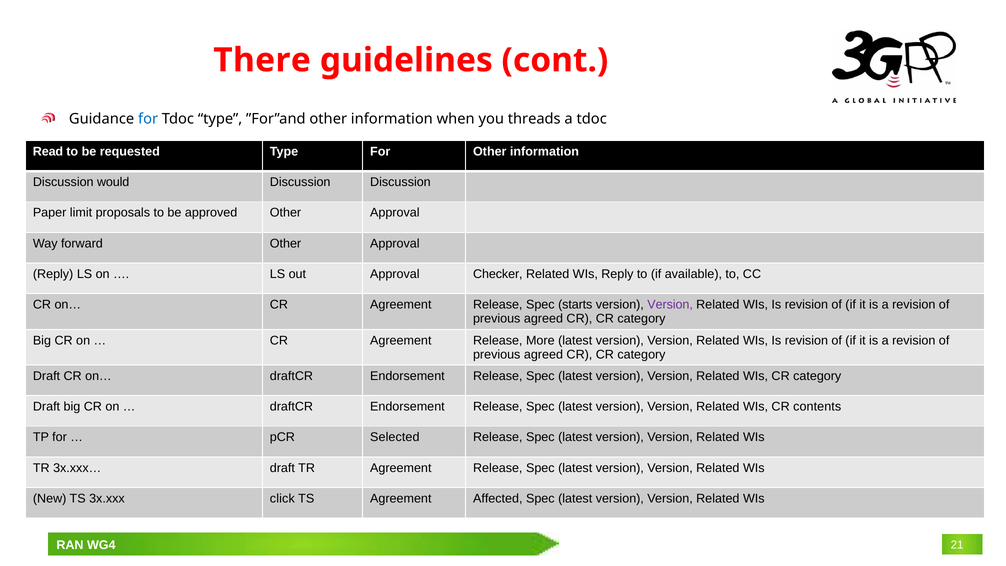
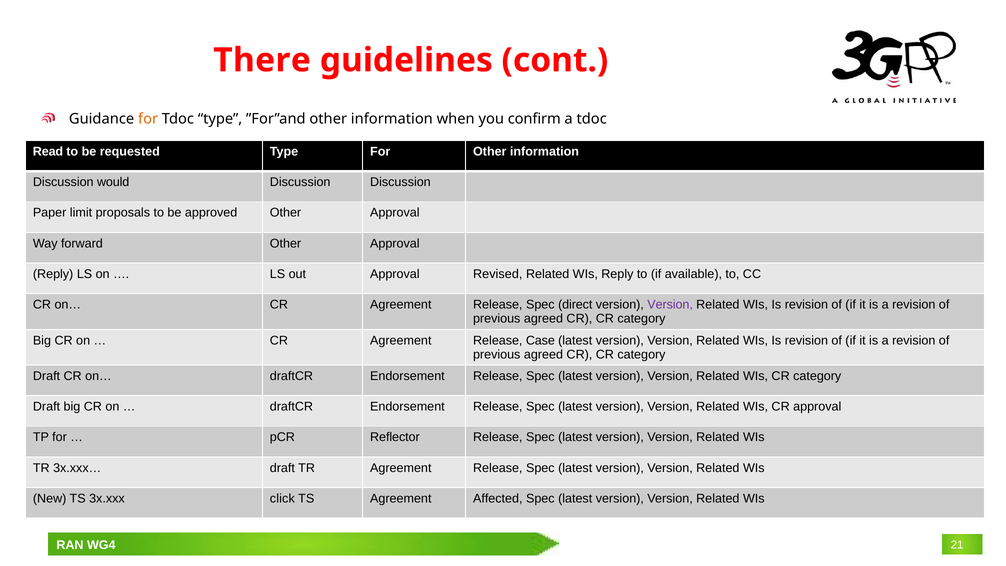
for colour: blue -> orange (148, 119)
threads: threads -> confirm (534, 119)
Checker: Checker -> Revised (498, 274)
starts: starts -> direct (575, 305)
More: More -> Case (540, 340)
CR contents: contents -> approval (817, 407)
Selected: Selected -> Reflector (395, 437)
